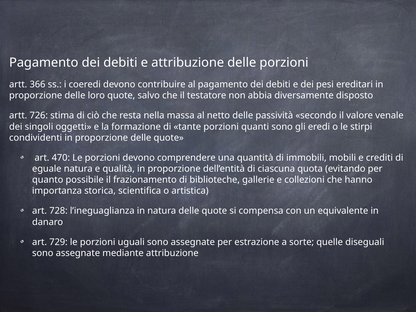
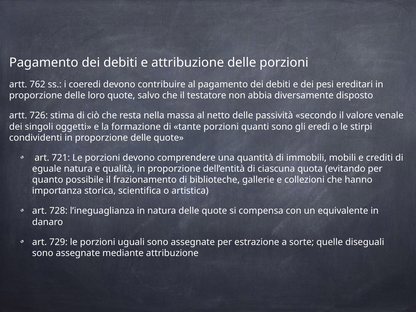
366: 366 -> 762 (38, 85)
470: 470 -> 721 (61, 158)
